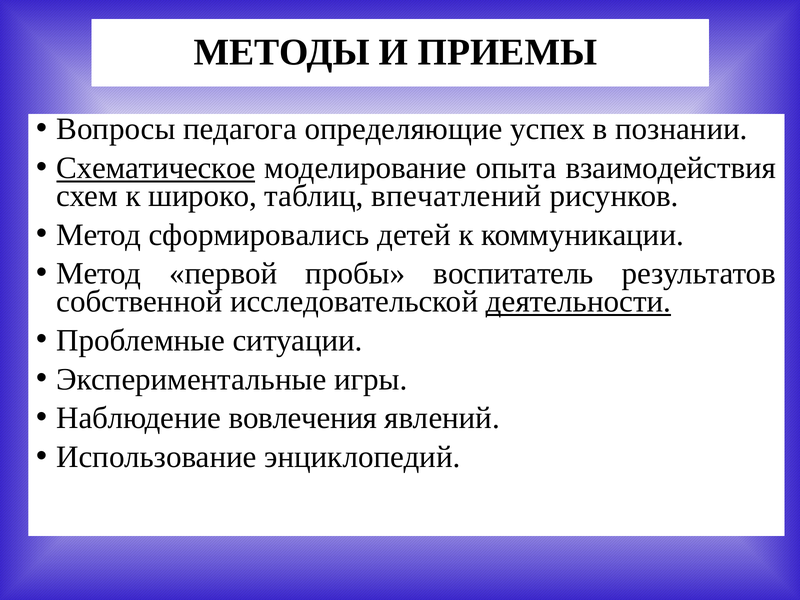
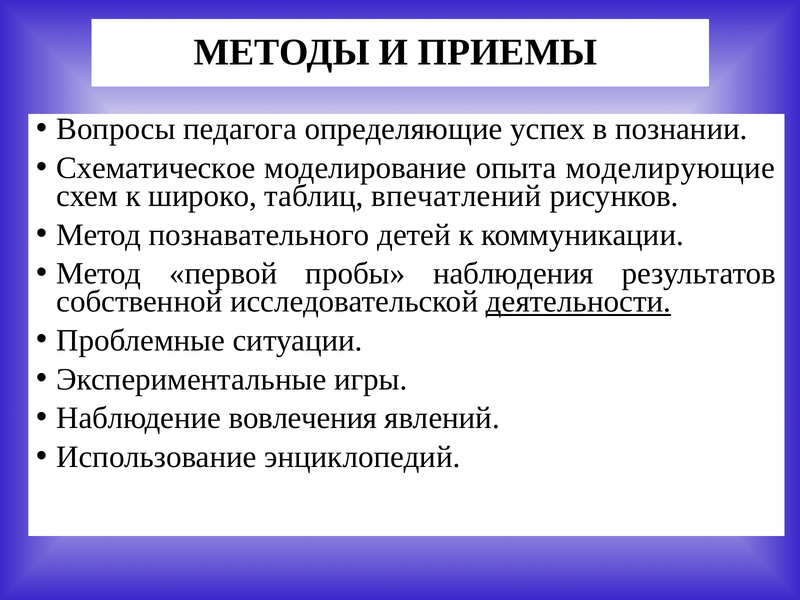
Схематическое underline: present -> none (156, 168)
взаимодействия: взаимодействия -> моделирующие (671, 168)
сформировались: сформировались -> познавательного (259, 235)
воспитатель: воспитатель -> наблюдения (514, 274)
